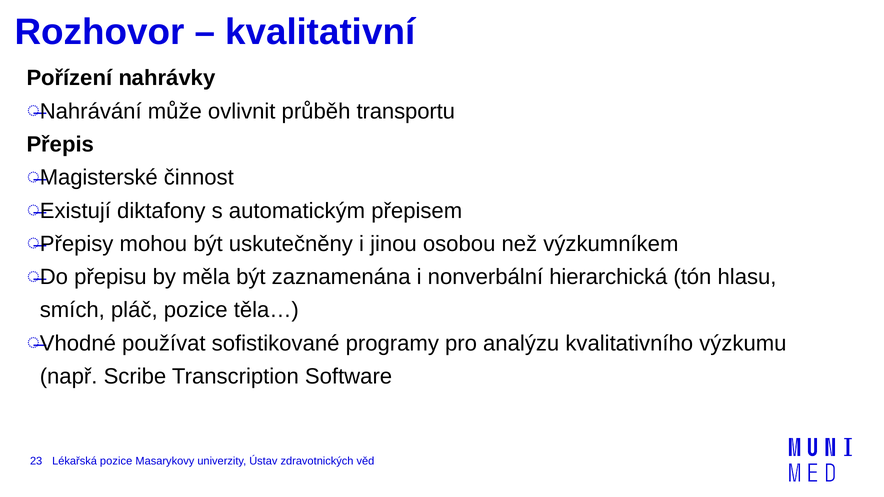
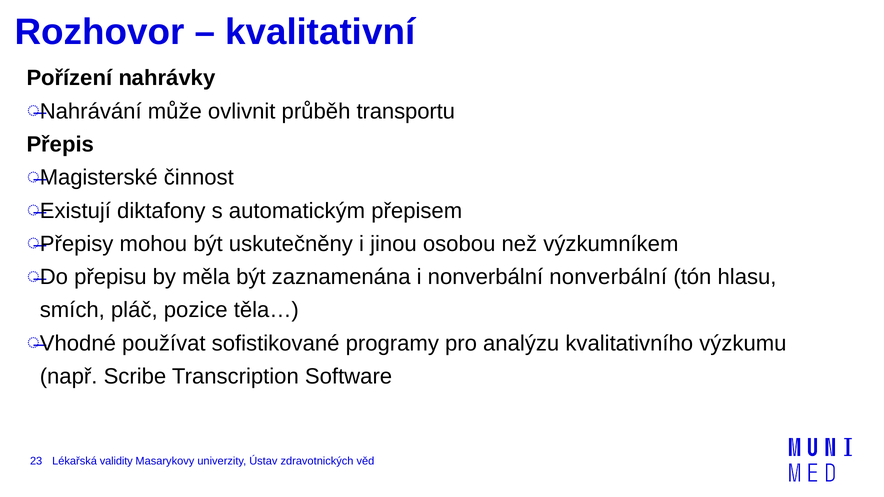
nonverbální hierarchická: hierarchická -> nonverbální (608, 277)
Lékařská pozice: pozice -> validity (116, 461)
